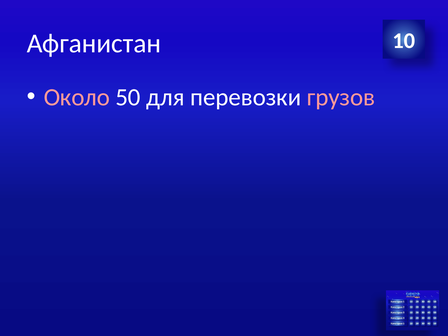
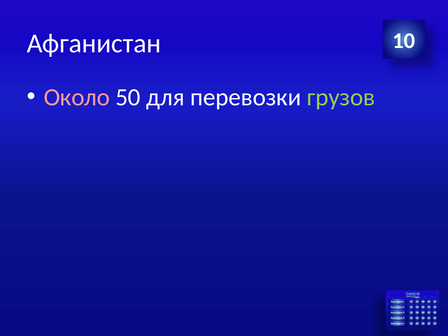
грузов colour: pink -> light green (341, 97)
